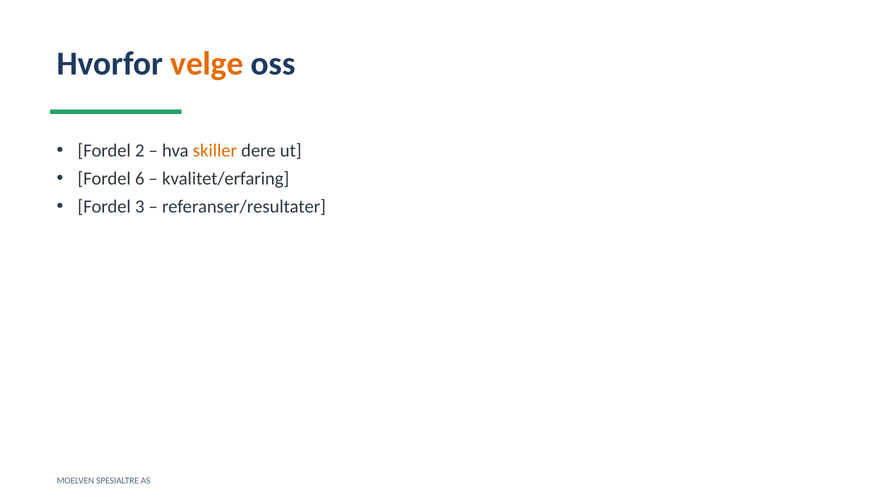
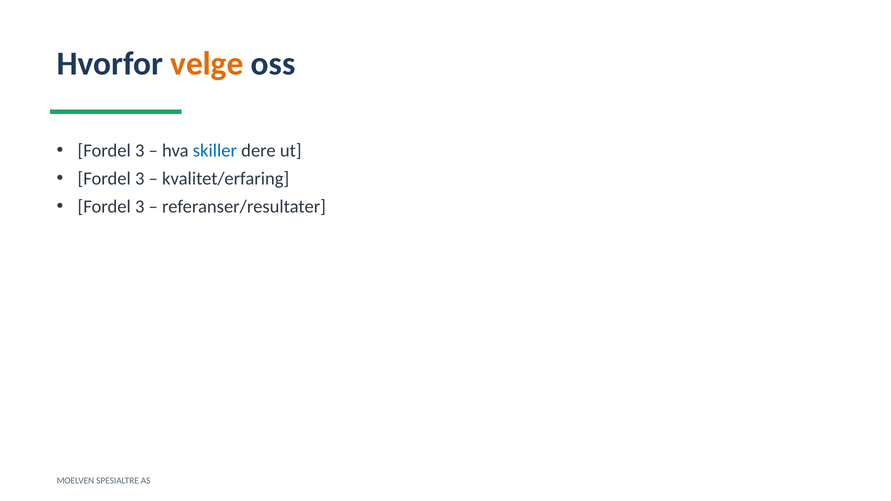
2: 2 -> 3 (140, 151)
skiller colour: orange -> blue (215, 151)
6: 6 -> 3 (140, 179)
